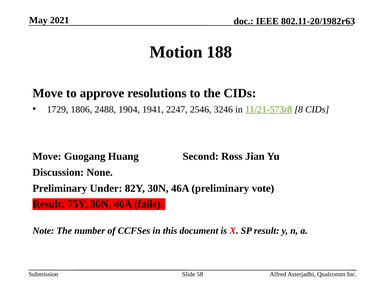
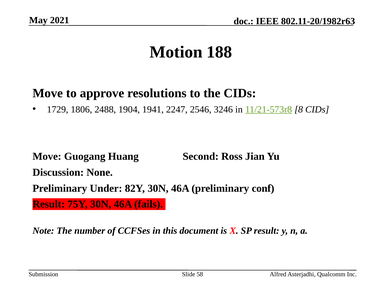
vote: vote -> conf (263, 189)
